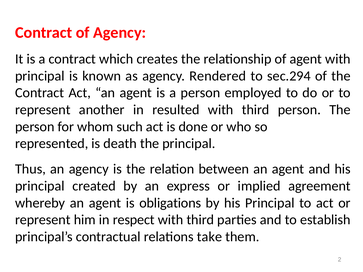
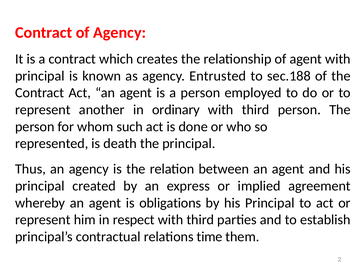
Rendered: Rendered -> Entrusted (218, 76)
sec.294: sec.294 -> sec.188 (289, 76)
resulted: resulted -> ordinary (176, 110)
take: take -> time (210, 237)
